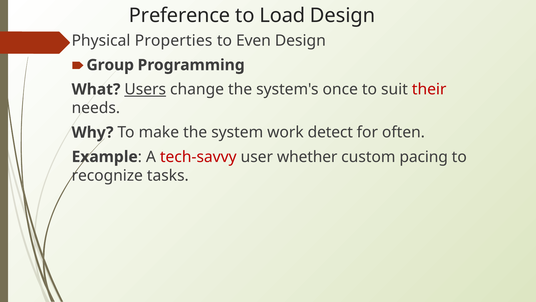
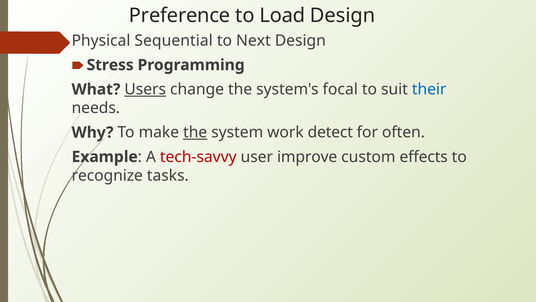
Properties: Properties -> Sequential (174, 41)
Even: Even -> Next (253, 41)
Group: Group -> Stress (110, 65)
once: once -> focal (340, 89)
their colour: red -> blue (429, 89)
the underline: none -> present (195, 132)
whether: whether -> improve (307, 157)
pacing: pacing -> effects (424, 157)
